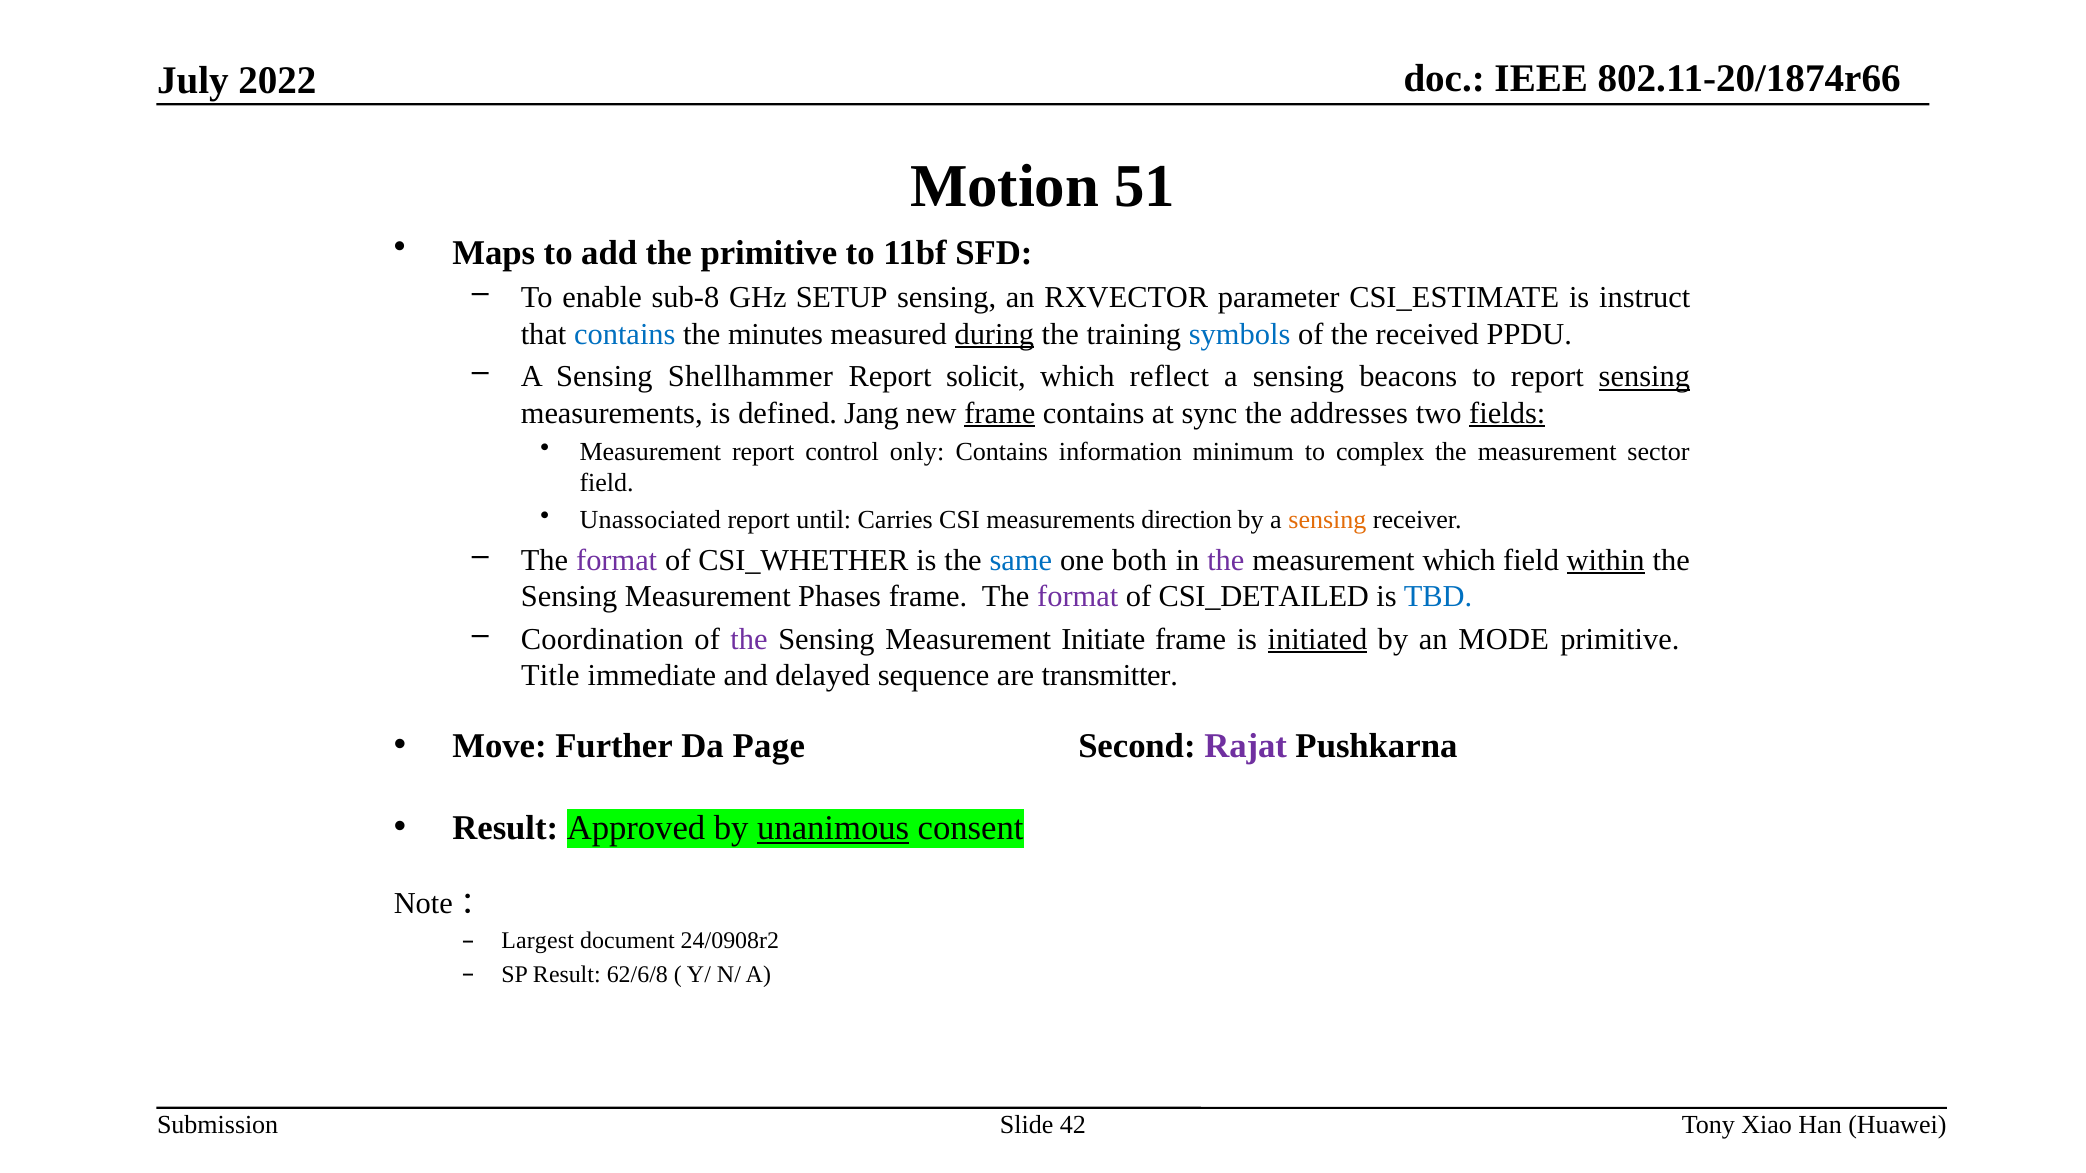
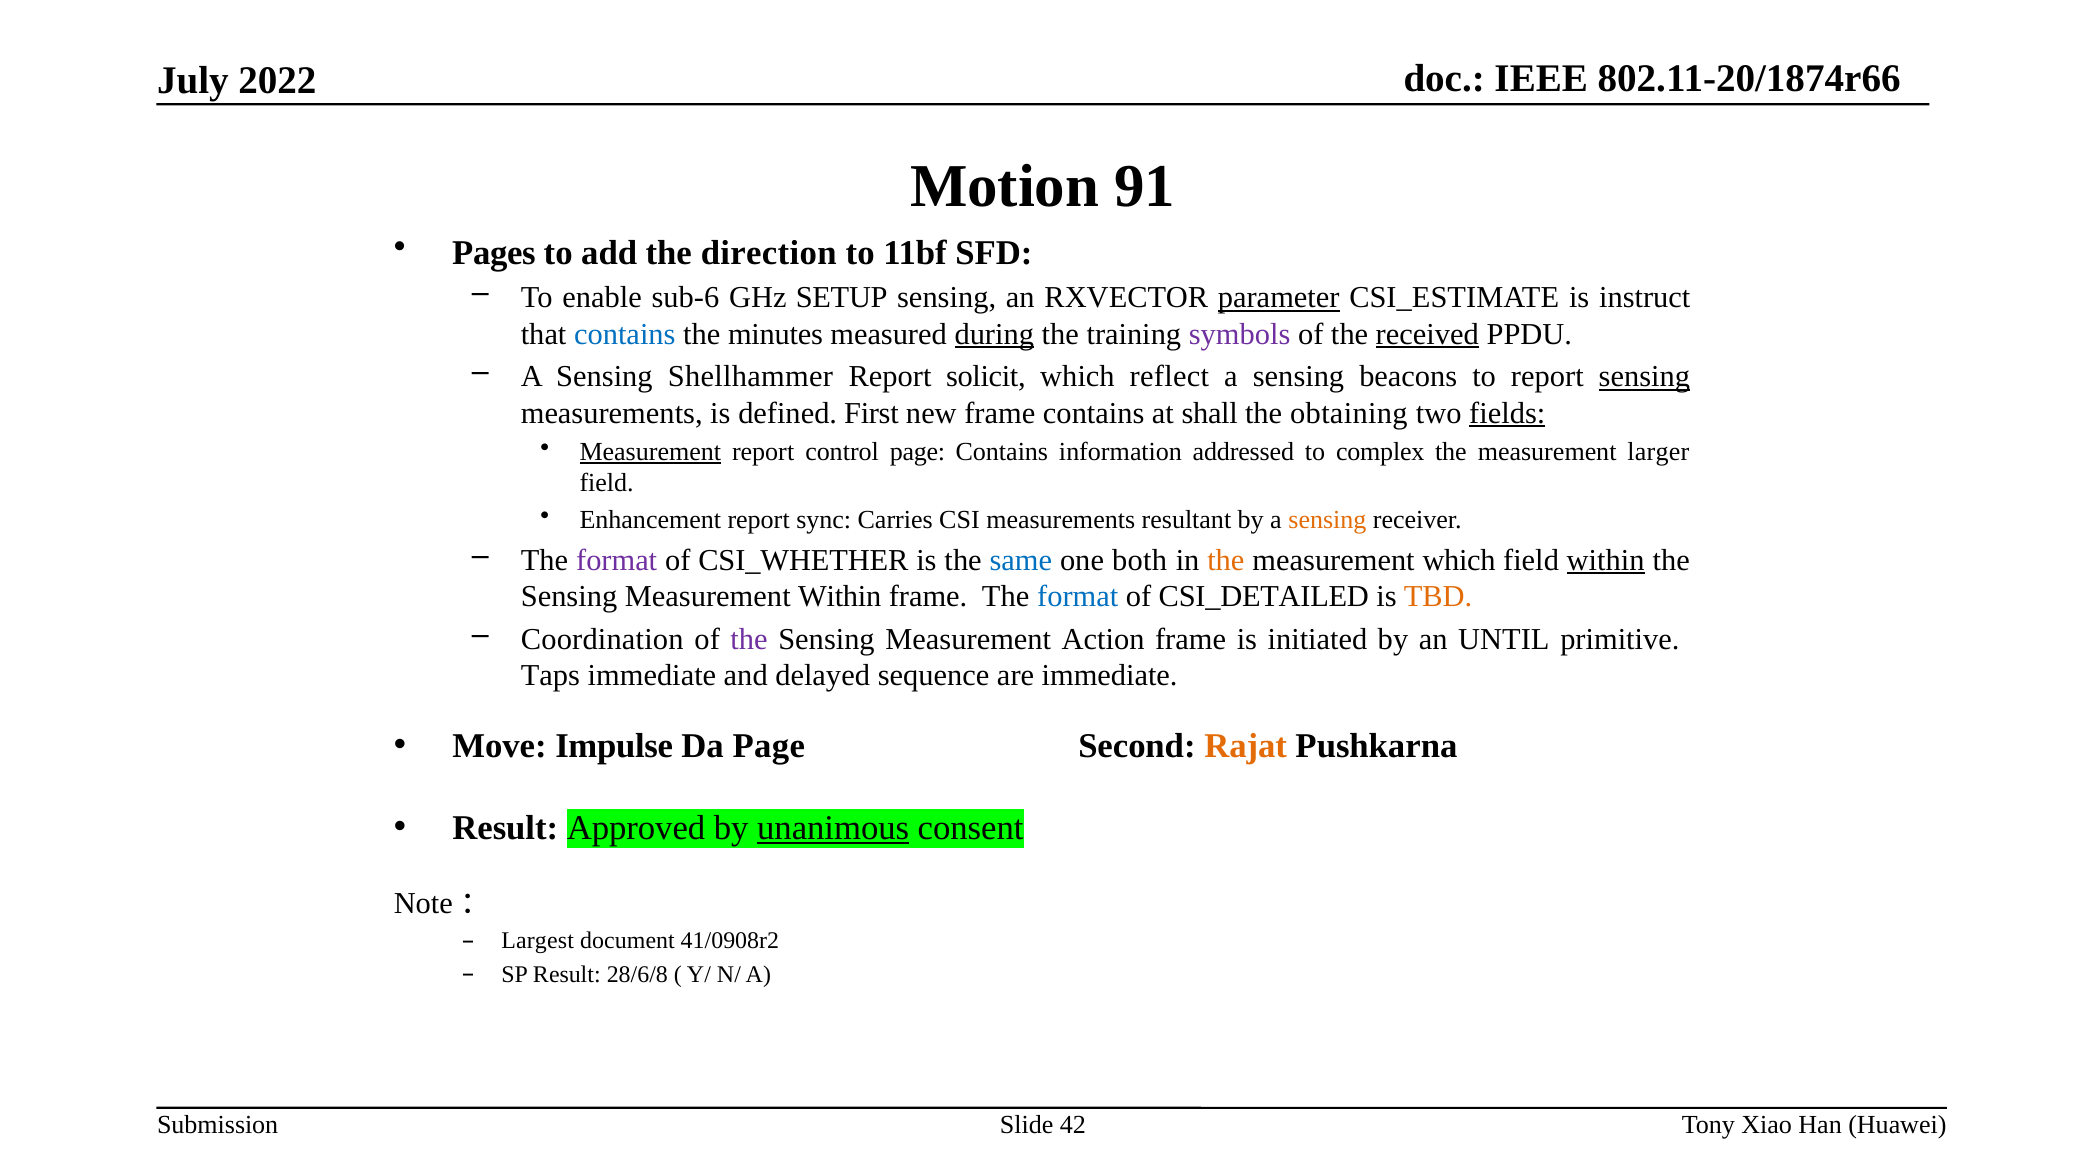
51: 51 -> 91 (1145, 187)
Maps: Maps -> Pages (494, 253)
the primitive: primitive -> direction (769, 253)
sub-8: sub-8 -> sub-6 (685, 298)
parameter underline: none -> present (1279, 298)
symbols colour: blue -> purple (1240, 334)
received underline: none -> present (1427, 334)
Jang: Jang -> First (871, 413)
frame underline: present -> none (1000, 413)
sync: sync -> shall (1210, 413)
addresses: addresses -> obtaining (1349, 413)
Measurement underline: none -> present (650, 452)
control only: only -> page (917, 452)
minimum: minimum -> addressed (1243, 452)
sector: sector -> larger (1658, 452)
Unassociated: Unassociated -> Enhancement (650, 520)
until: until -> sync (824, 520)
direction: direction -> resultant (1186, 520)
the colour: purple -> orange (1226, 560)
Measurement Phases: Phases -> Within (840, 597)
format colour: purple -> blue (1078, 597)
TBD colour: blue -> orange (1438, 597)
Initiate: Initiate -> Action (1103, 639)
initiated underline: present -> none (1317, 639)
MODE: MODE -> UNTIL (1504, 639)
Title: Title -> Taps (550, 676)
are transmitter: transmitter -> immediate (1110, 676)
Further: Further -> Impulse (614, 747)
Rajat colour: purple -> orange (1246, 747)
24/0908r2: 24/0908r2 -> 41/0908r2 (730, 941)
62/6/8: 62/6/8 -> 28/6/8 (637, 975)
